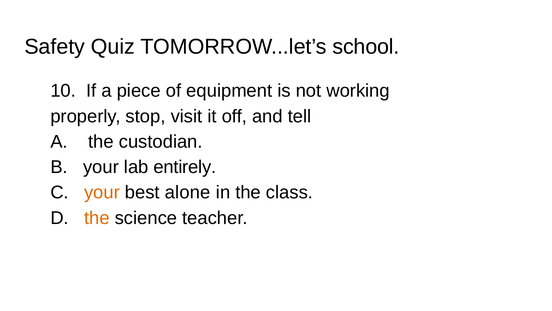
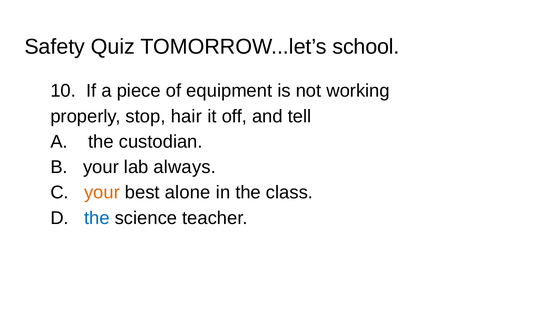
visit: visit -> hair (186, 116)
entirely: entirely -> always (185, 167)
the colour: orange -> blue (97, 218)
